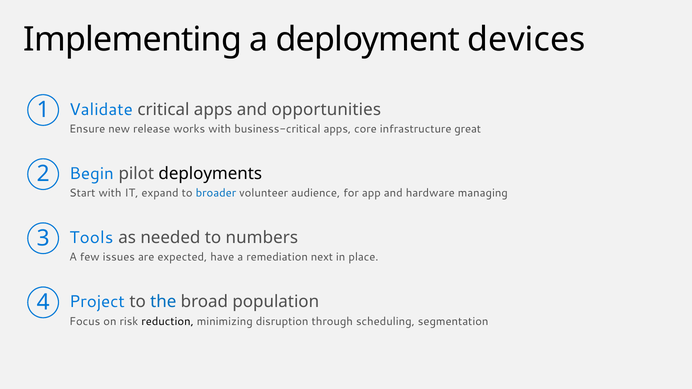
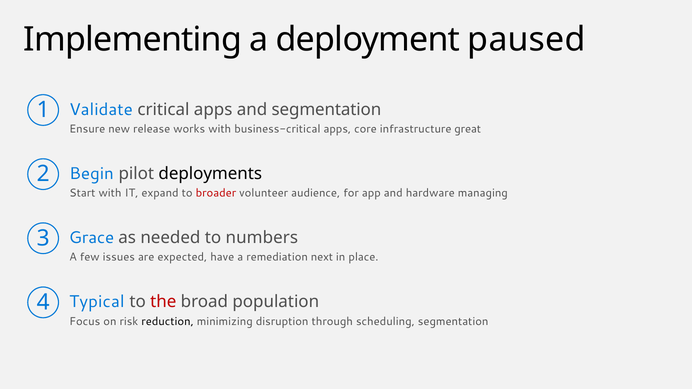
devices: devices -> paused (526, 40)
and opportunities: opportunities -> segmentation (326, 110)
broader colour: blue -> red (216, 193)
Tools: Tools -> Grace (92, 238)
Project: Project -> Typical (97, 302)
the colour: blue -> red (163, 302)
